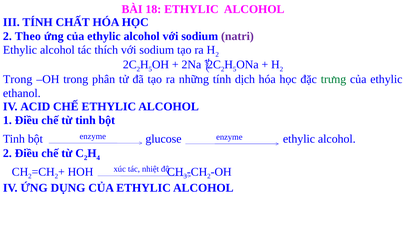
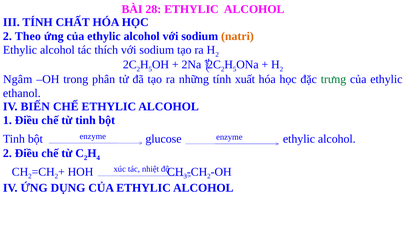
18: 18 -> 28 (153, 9)
natri colour: purple -> orange (237, 36)
Trong: Trong -> Ngâm (18, 79)
dịch: dịch -> xuất (245, 79)
ACID: ACID -> BIẾN (35, 107)
